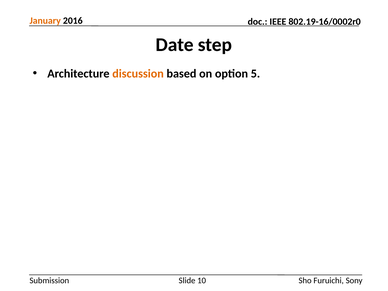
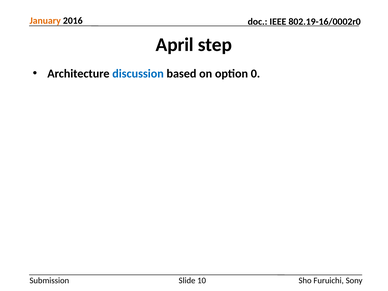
Date: Date -> April (175, 45)
discussion colour: orange -> blue (138, 74)
5: 5 -> 0 (255, 74)
